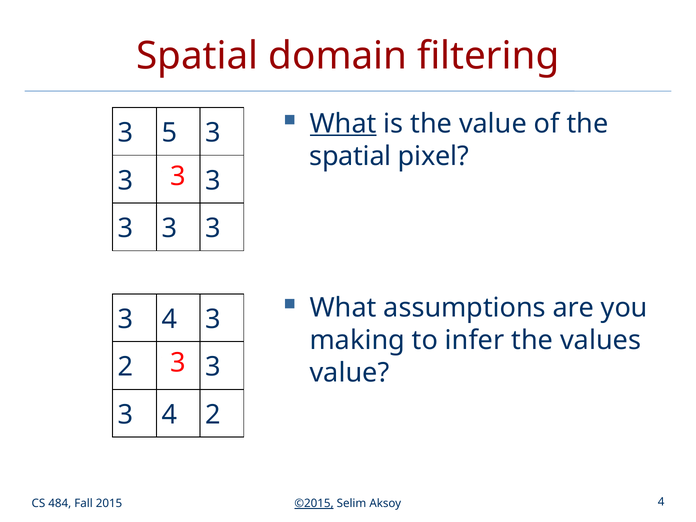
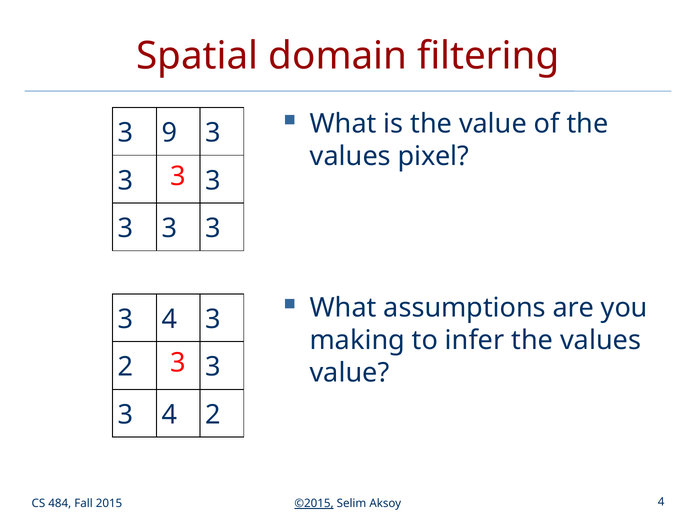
What underline: present -> none (343, 124)
5: 5 -> 9 (170, 133)
spatial: spatial -> values (350, 156)
